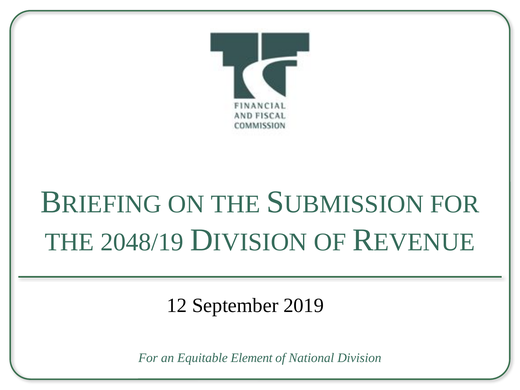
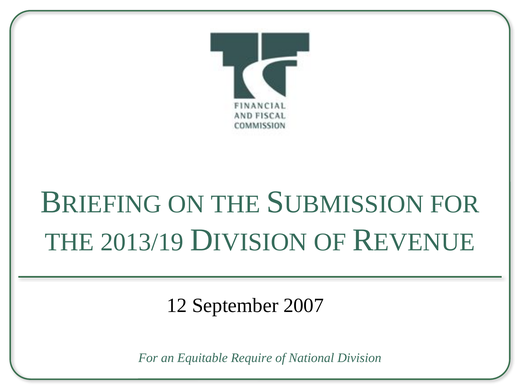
2048/19: 2048/19 -> 2013/19 (142, 242)
2019: 2019 -> 2007 (304, 305)
Element: Element -> Require (252, 358)
